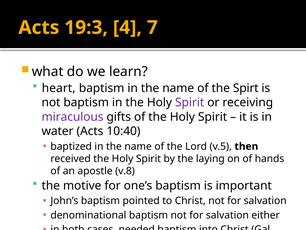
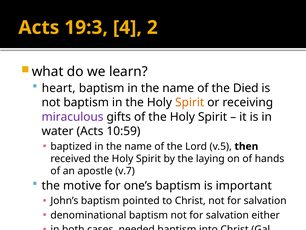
7: 7 -> 2 (152, 27)
Spirt: Spirt -> Died (246, 88)
Spirit colour: purple -> orange (190, 102)
10:40: 10:40 -> 10:59 (123, 131)
v.8: v.8 -> v.7 (125, 171)
